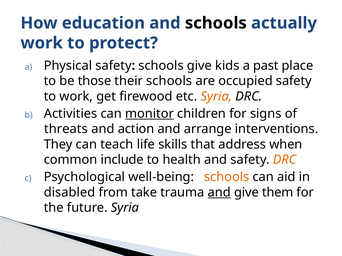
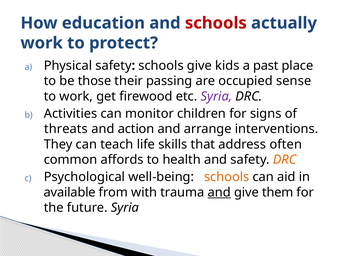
schools colour: black -> red (216, 23)
their schools: schools -> passing (169, 81)
occupied safety: safety -> sense (294, 81)
Syria colour: orange -> purple (216, 96)
monitor underline: present -> none (149, 114)
when: when -> often (286, 145)
include: include -> affords (122, 160)
disabled: disabled -> available (70, 193)
take: take -> with (144, 193)
